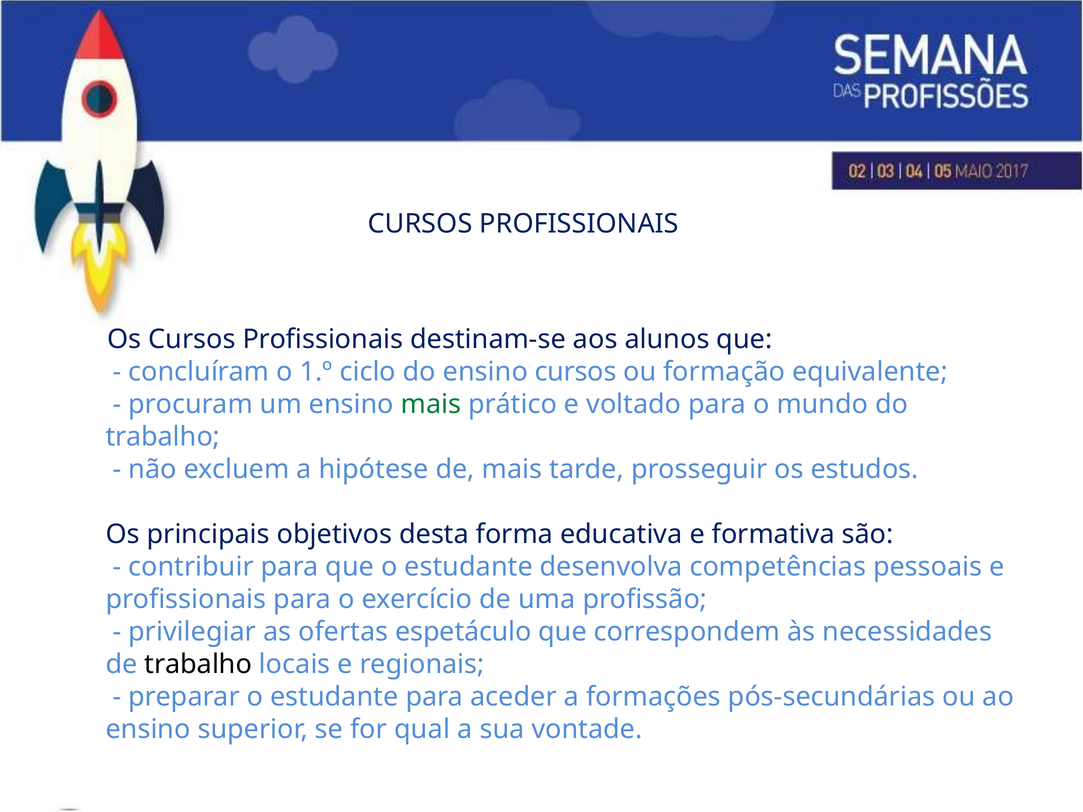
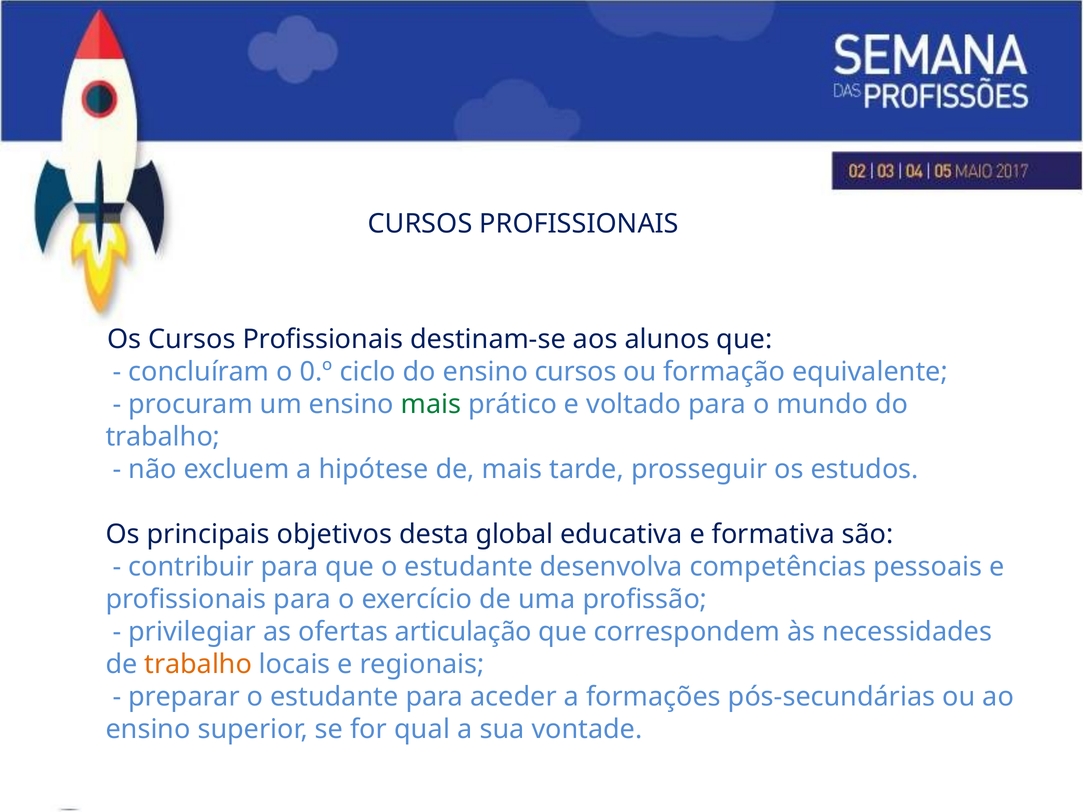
1.º: 1.º -> 0.º (316, 372)
forma: forma -> global (515, 534)
espetáculo: espetáculo -> articulação (463, 632)
trabalho colour: black -> orange (198, 664)
